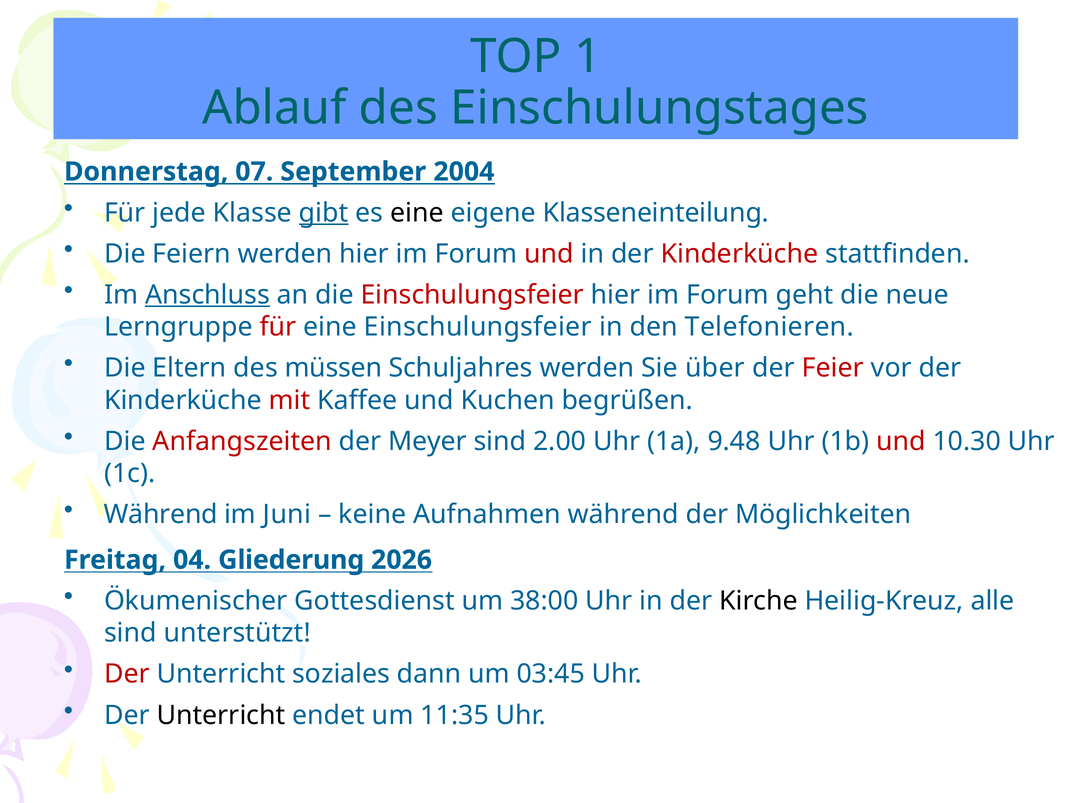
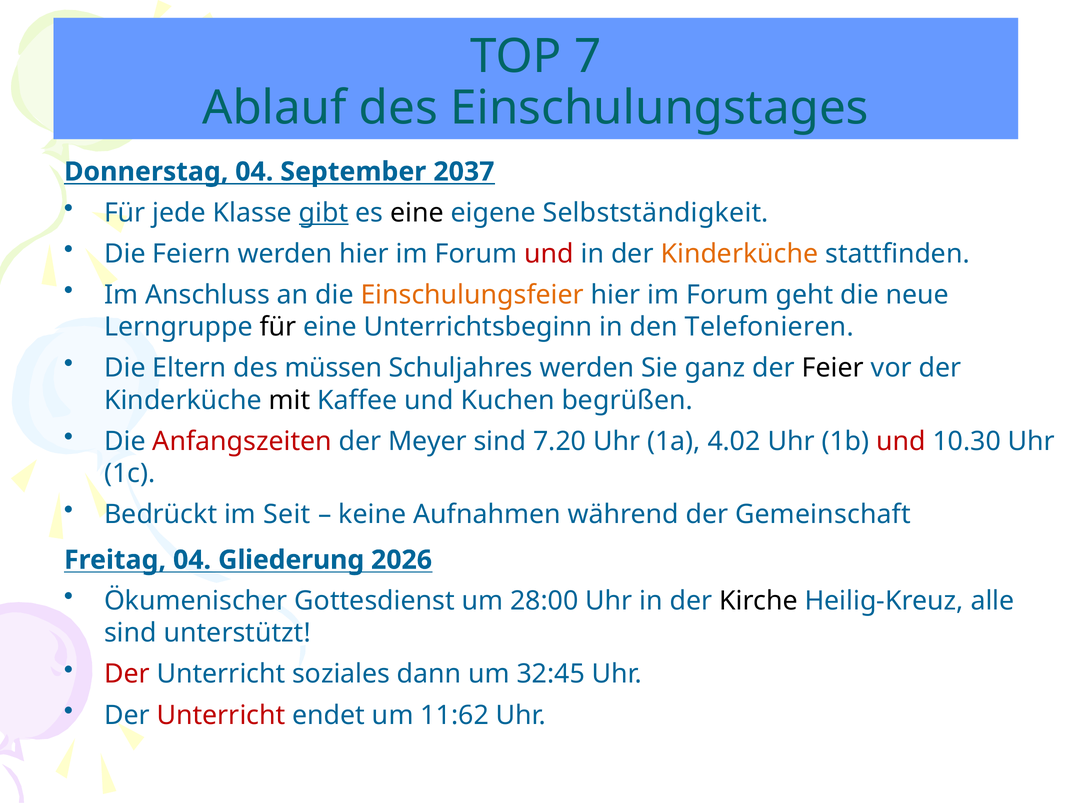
1: 1 -> 7 (588, 56)
Donnerstag 07: 07 -> 04 (254, 172)
2004: 2004 -> 2037 (464, 172)
Klasseneinteilung: Klasseneinteilung -> Selbstständigkeit (656, 213)
Kinderküche colour: red -> orange (739, 254)
Anschluss underline: present -> none (207, 295)
Einschulungsfeier colour: red -> orange (472, 295)
für colour: red -> black (278, 327)
eine Einschulungsfeier: Einschulungsfeier -> Unterrichtsbeginn (478, 327)
über: über -> ganz (715, 368)
Feier colour: red -> black (833, 368)
mit colour: red -> black (290, 400)
2.00: 2.00 -> 7.20 (560, 441)
9.48: 9.48 -> 4.02 (734, 441)
Während: Während -> Bedrückt (161, 514)
Juni: Juni -> Seit (287, 514)
Möglichkeiten: Möglichkeiten -> Gemeinschaft (823, 514)
38:00: 38:00 -> 28:00 (544, 601)
03:45: 03:45 -> 32:45 (551, 674)
Unterricht colour: black -> red (221, 715)
11:35: 11:35 -> 11:62 (455, 715)
